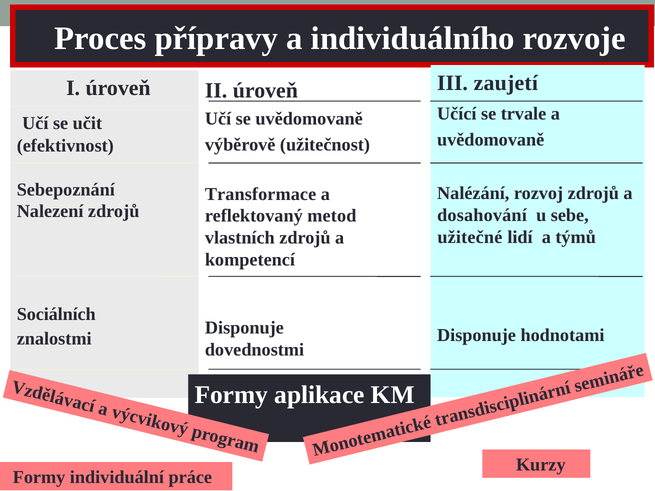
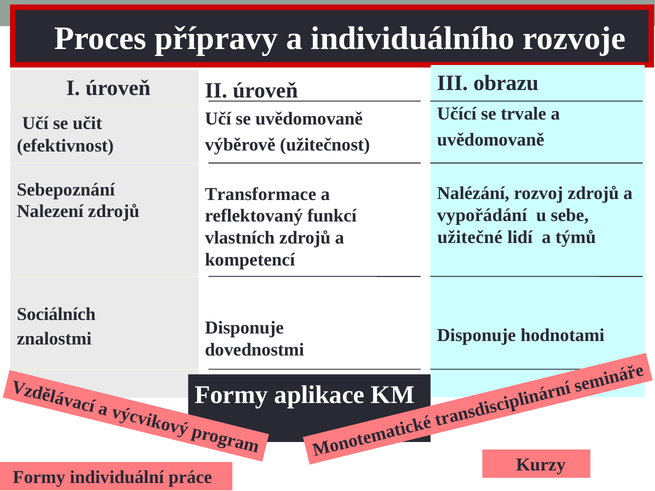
zaujetí: zaujetí -> obrazu (506, 83)
dosahování: dosahování -> vypořádání (482, 215)
metod: metod -> funkcí (332, 216)
